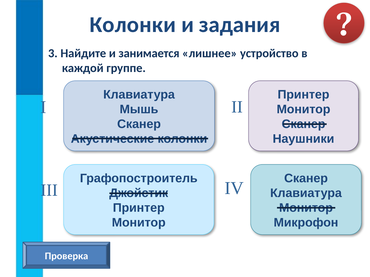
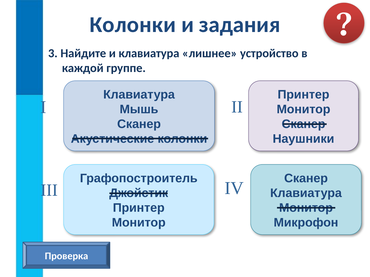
и занимается: занимается -> клавиатура (149, 53)
